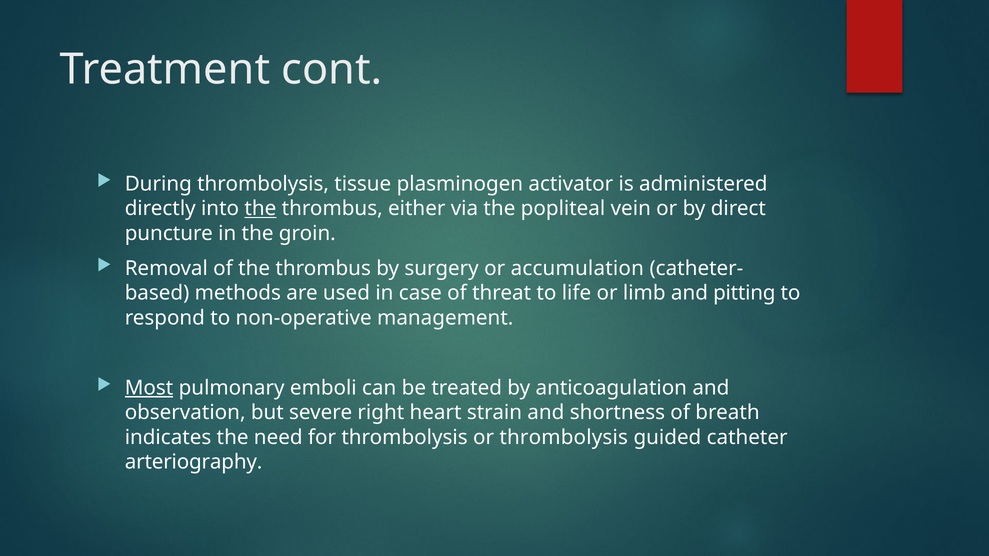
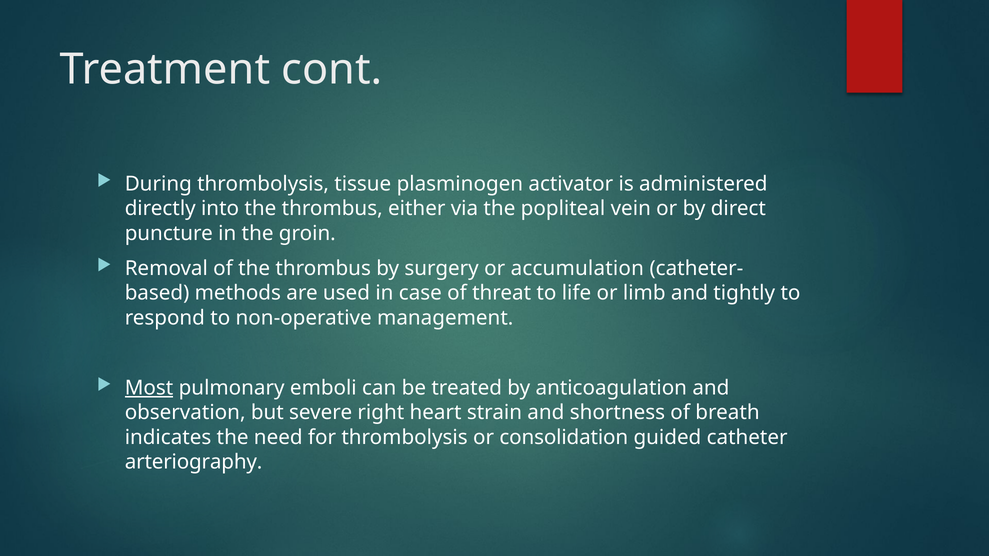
the underline: present -> none (260, 209)
pitting: pitting -> tightly (744, 293)
or thrombolysis: thrombolysis -> consolidation (564, 438)
